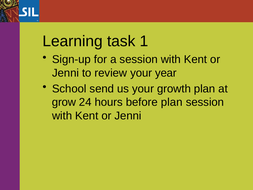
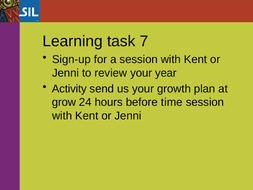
1: 1 -> 7 (144, 41)
School: School -> Activity (69, 89)
before plan: plan -> time (172, 102)
